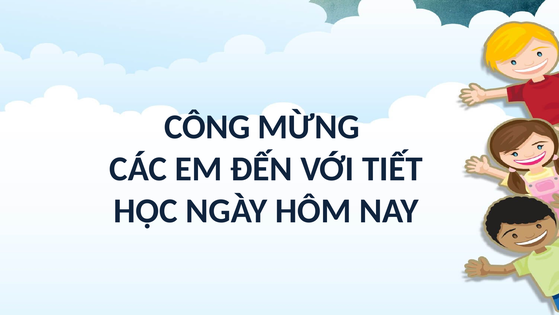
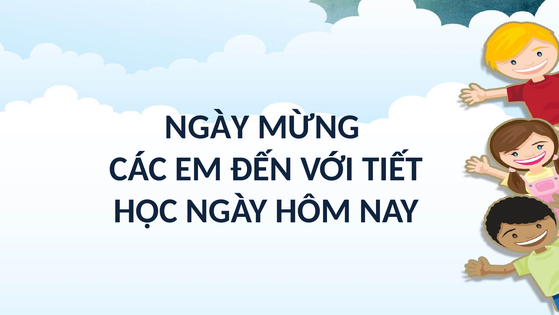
CÔNG: CÔNG -> NGÀY (207, 127)
